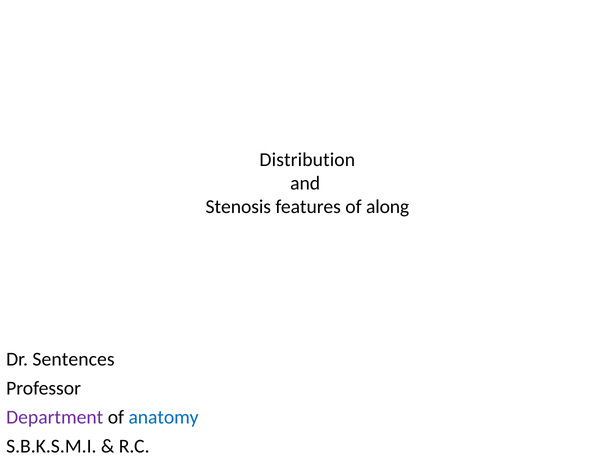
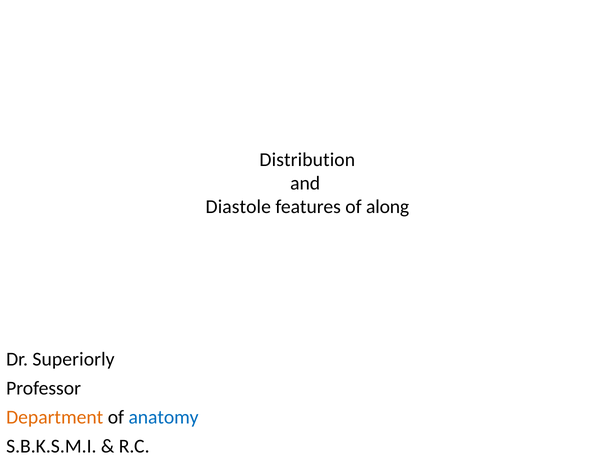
Stenosis: Stenosis -> Diastole (238, 207)
Sentences: Sentences -> Superiorly (74, 360)
Department colour: purple -> orange (55, 418)
